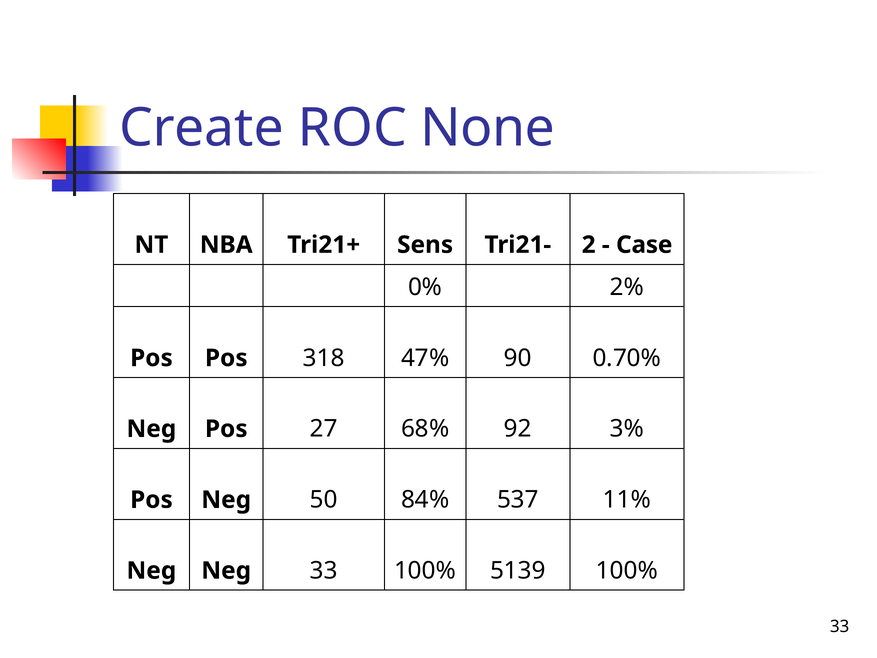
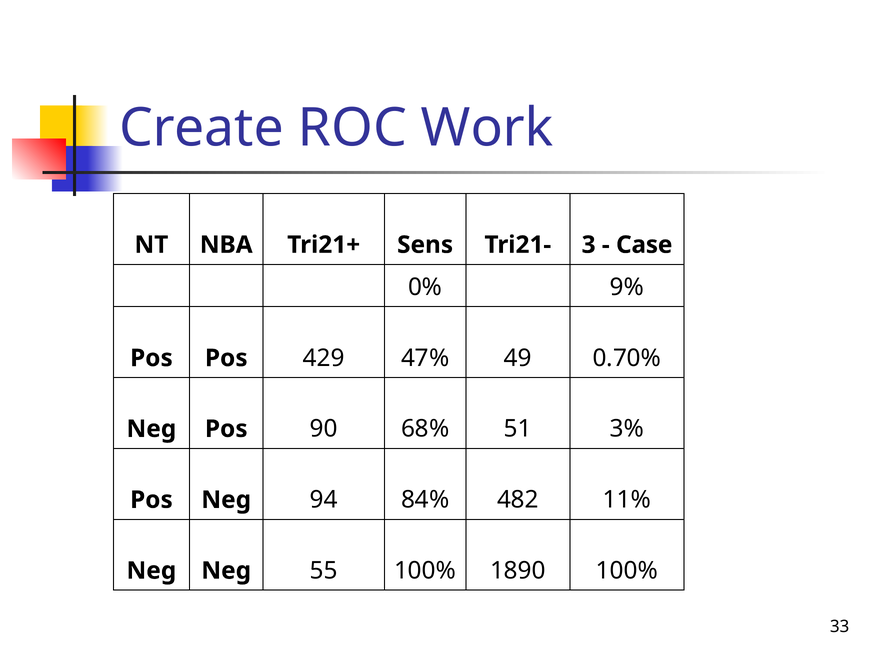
None: None -> Work (487, 128)
2: 2 -> 3 (589, 245)
2%: 2% -> 9% (627, 287)
318: 318 -> 429 (324, 358)
90: 90 -> 49 (518, 358)
27: 27 -> 90 (324, 429)
92: 92 -> 51 (518, 429)
50: 50 -> 94 (324, 500)
537: 537 -> 482 (518, 500)
Neg 33: 33 -> 55 (324, 570)
5139: 5139 -> 1890 (518, 570)
